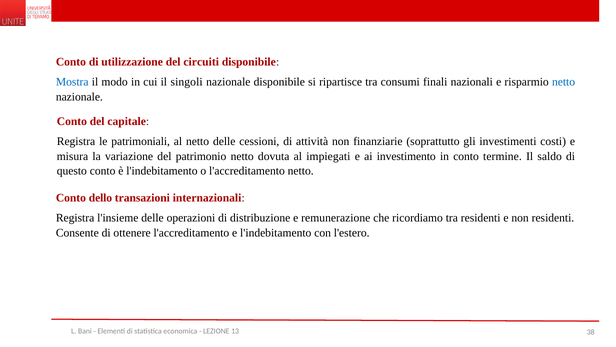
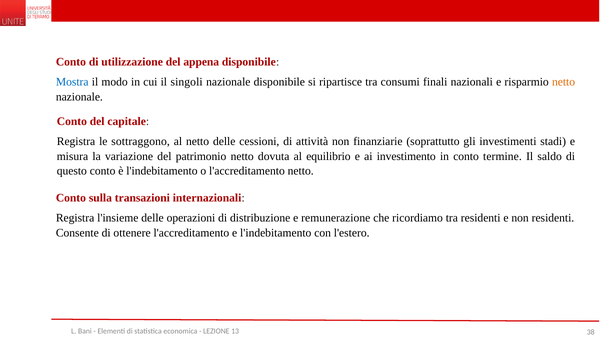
circuiti: circuiti -> appena (201, 62)
netto colour: blue -> orange (564, 82)
patrimoniali: patrimoniali -> sottraggono (141, 141)
costi: costi -> stadi (553, 141)
impiegati: impiegati -> equilibrio (328, 156)
dello: dello -> sulla (100, 198)
